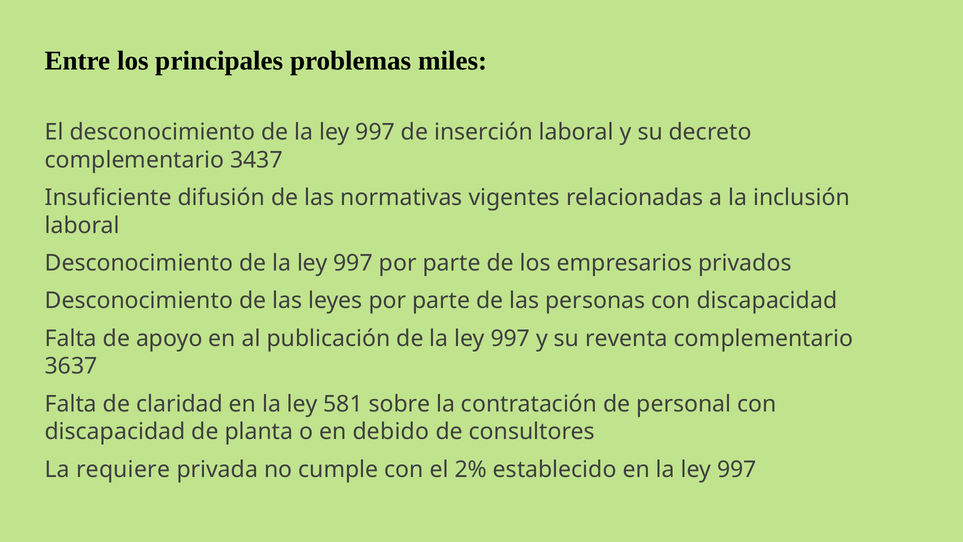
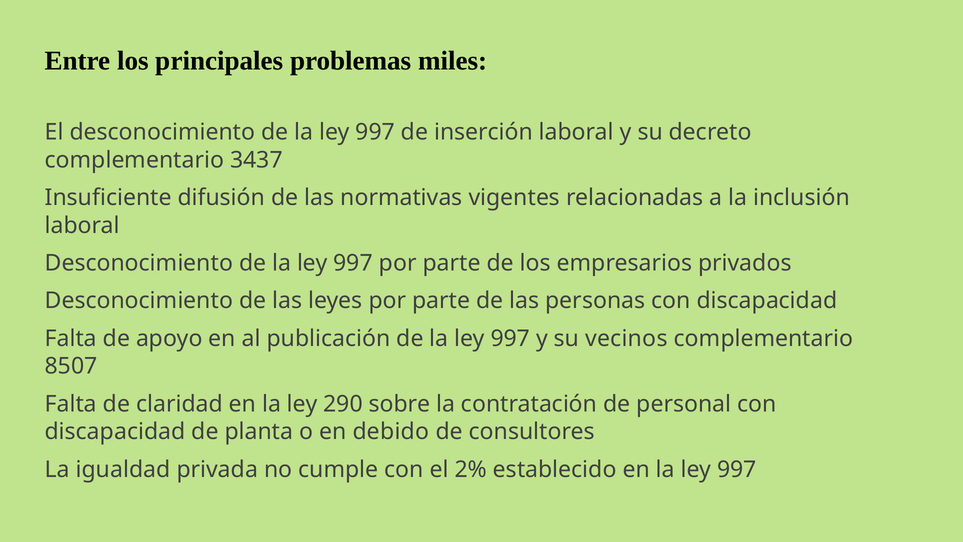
reventa: reventa -> vecinos (626, 338)
3637: 3637 -> 8507 (71, 366)
581: 581 -> 290 (343, 404)
requiere: requiere -> igualdad (123, 469)
